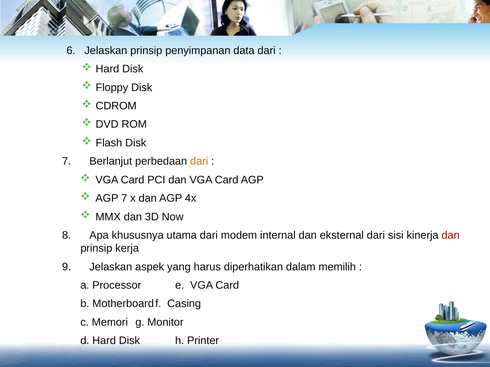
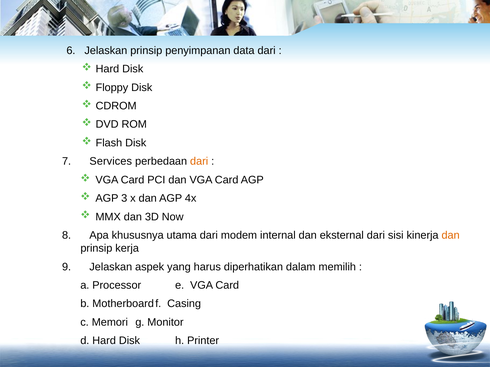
Berlanjut: Berlanjut -> Services (111, 162)
AGP 7: 7 -> 3 (124, 199)
dan colour: red -> orange (451, 236)
